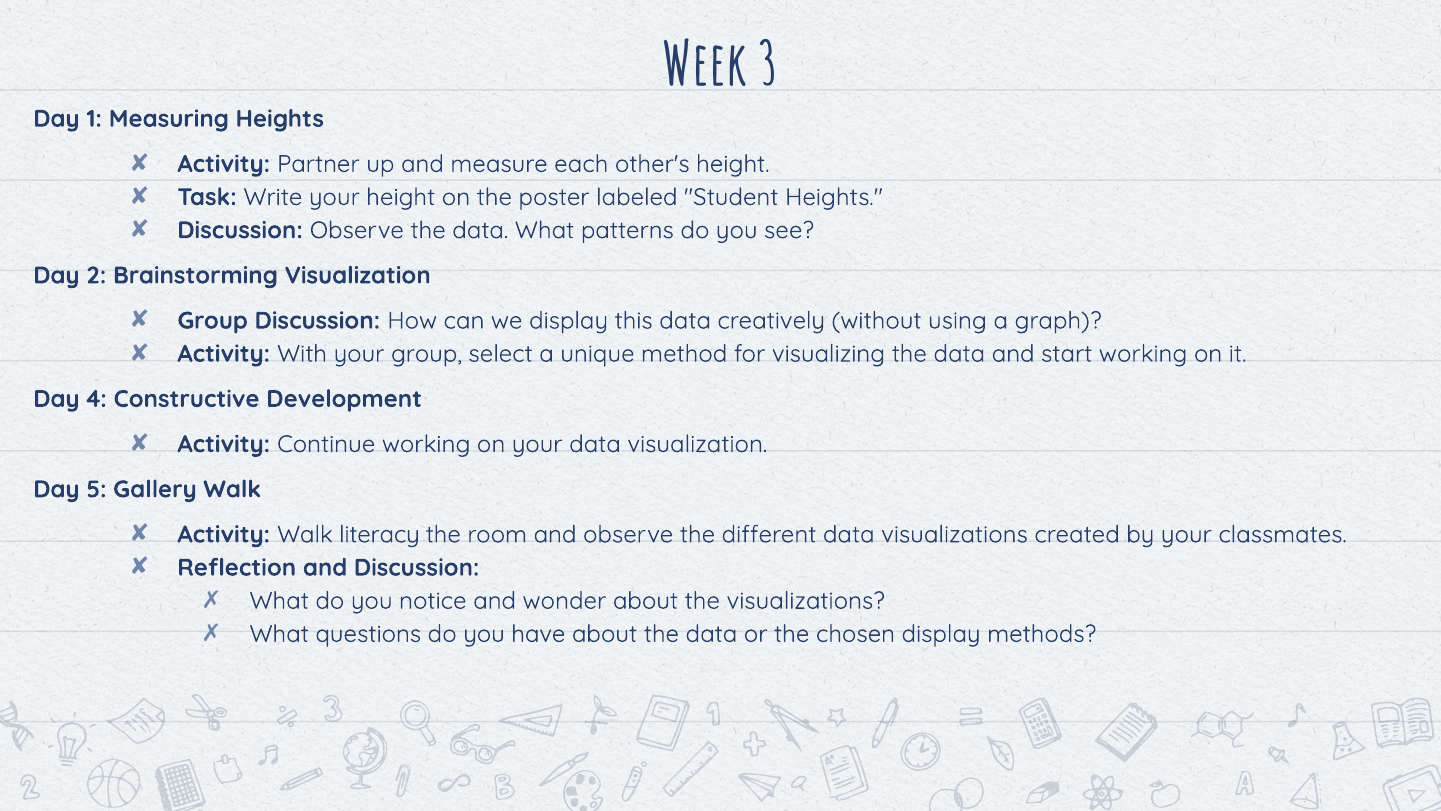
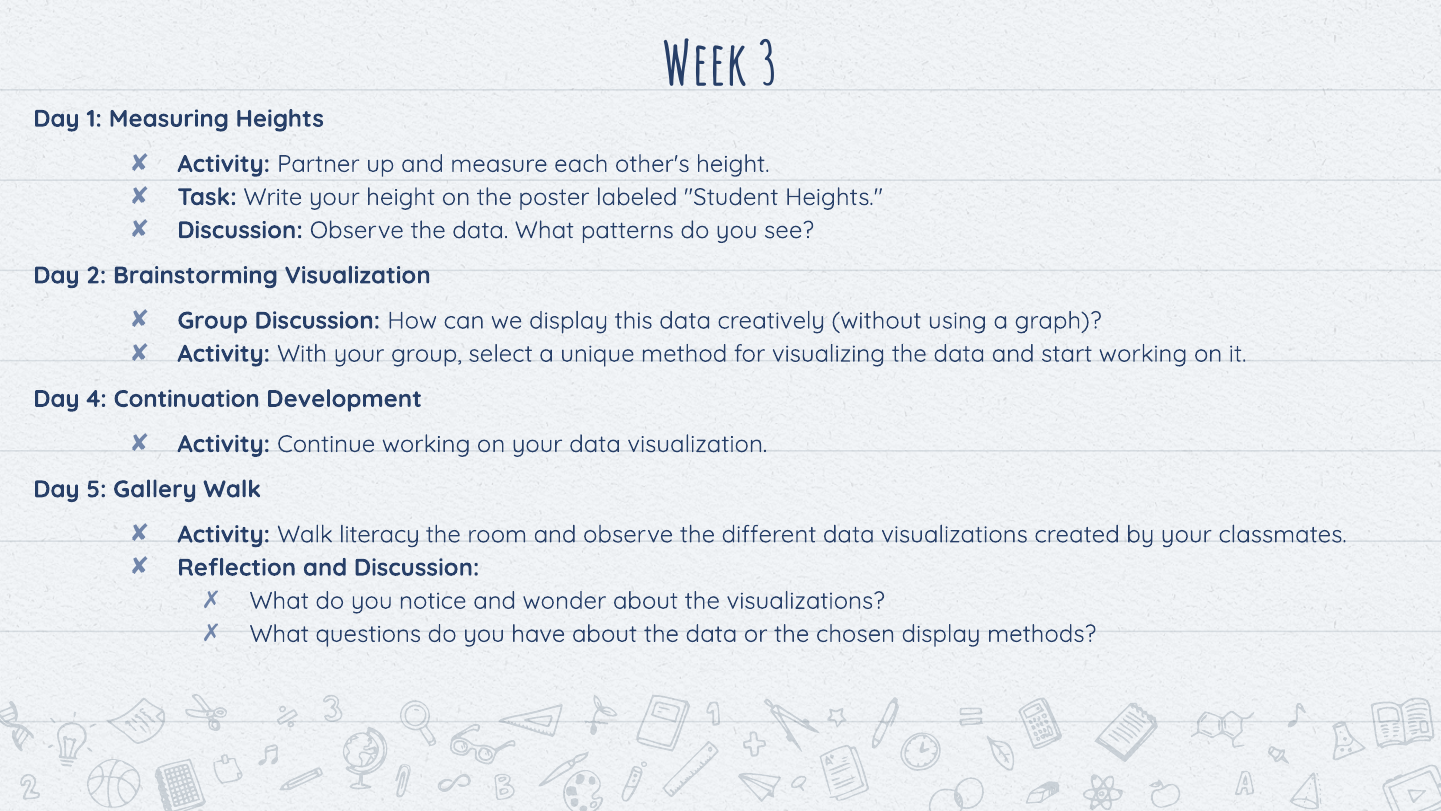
Constructive: Constructive -> Continuation (187, 399)
